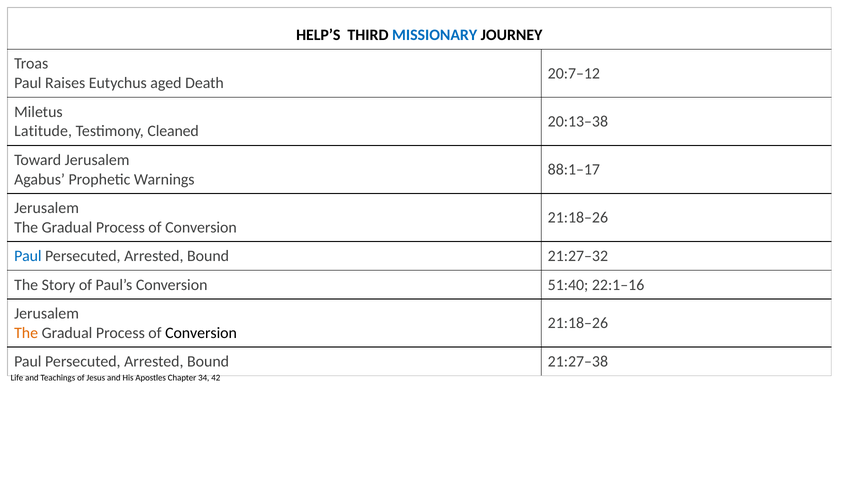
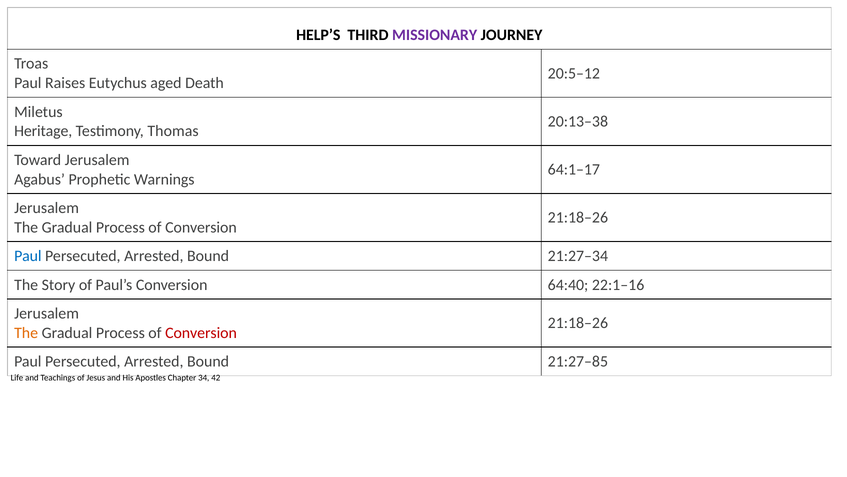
MISSIONARY colour: blue -> purple (435, 35)
20:7–12: 20:7–12 -> 20:5–12 (574, 73)
Latitude: Latitude -> Heritage (43, 131)
Cleaned: Cleaned -> Thomas (173, 131)
88:1–17: 88:1–17 -> 64:1–17 (574, 169)
21:27–32: 21:27–32 -> 21:27–34 (578, 256)
51:40: 51:40 -> 64:40 (568, 284)
Conversion colour: black -> red (201, 333)
21:27–38: 21:27–38 -> 21:27–85 (578, 361)
